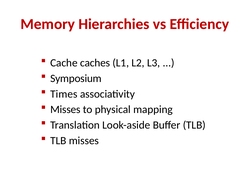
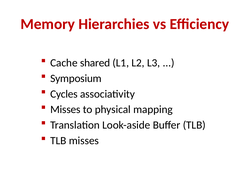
caches: caches -> shared (95, 63)
Times: Times -> Cycles (64, 94)
